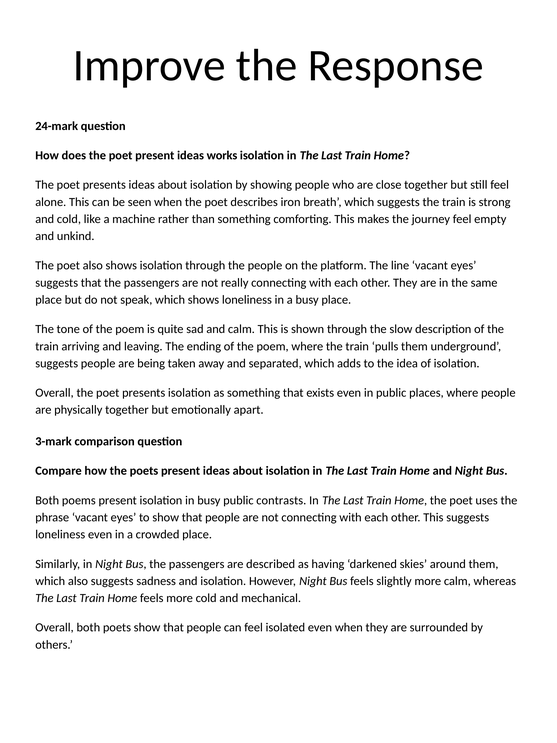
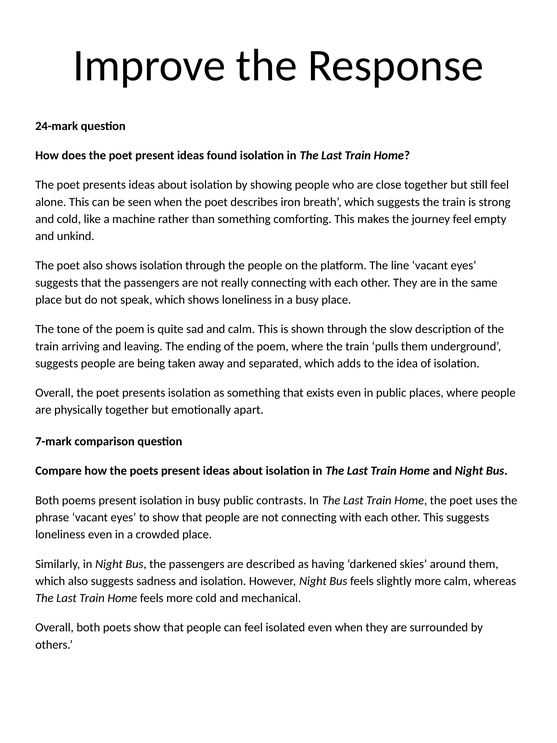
works: works -> found (222, 155)
3-mark: 3-mark -> 7-mark (54, 441)
